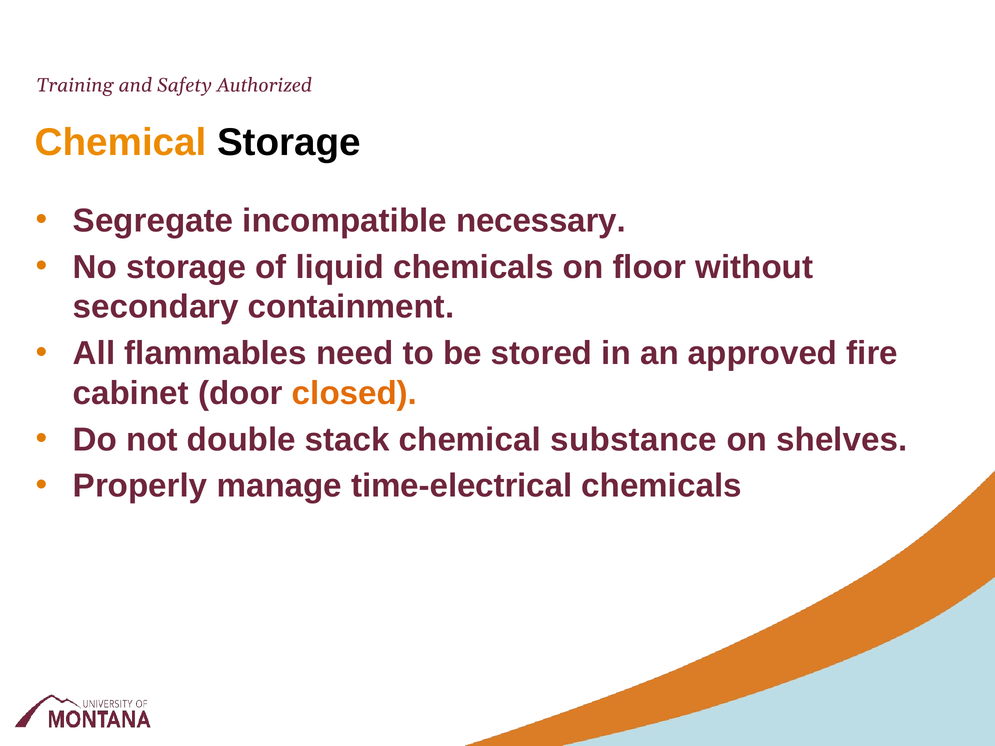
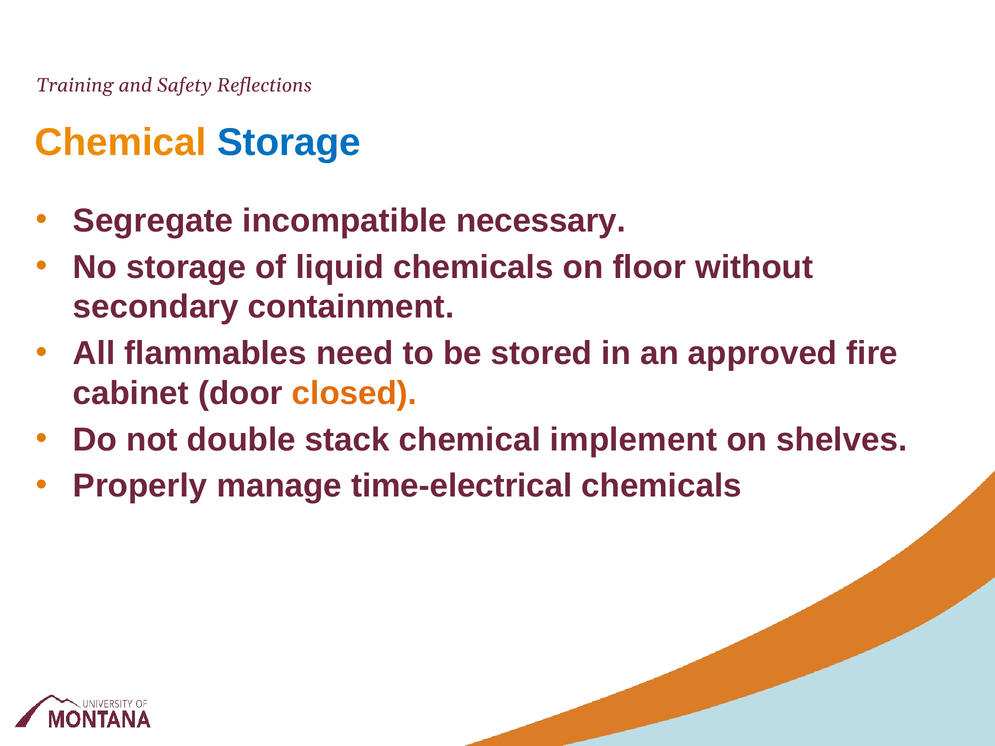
Authorized: Authorized -> Reflections (264, 86)
Storage colour: black -> blue (289, 143)
substance: substance -> implement (634, 440)
